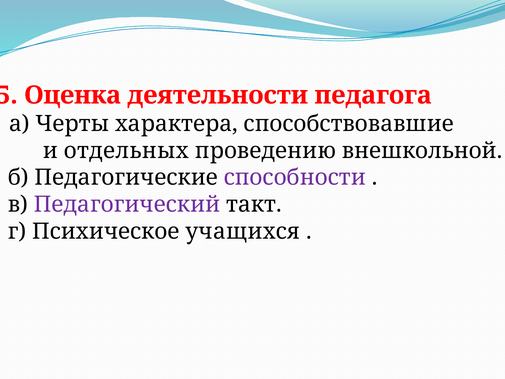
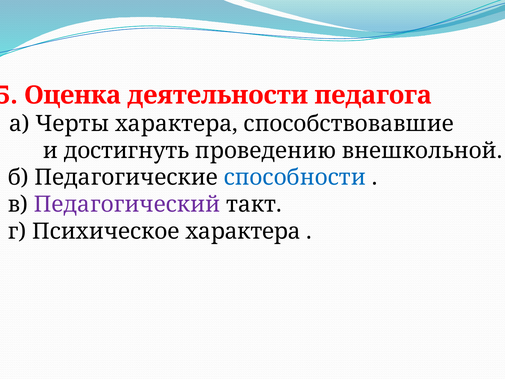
отдельных: отдельных -> достигнуть (127, 151)
способности colour: purple -> blue (295, 177)
Психическое учащихся: учащихся -> характера (243, 231)
